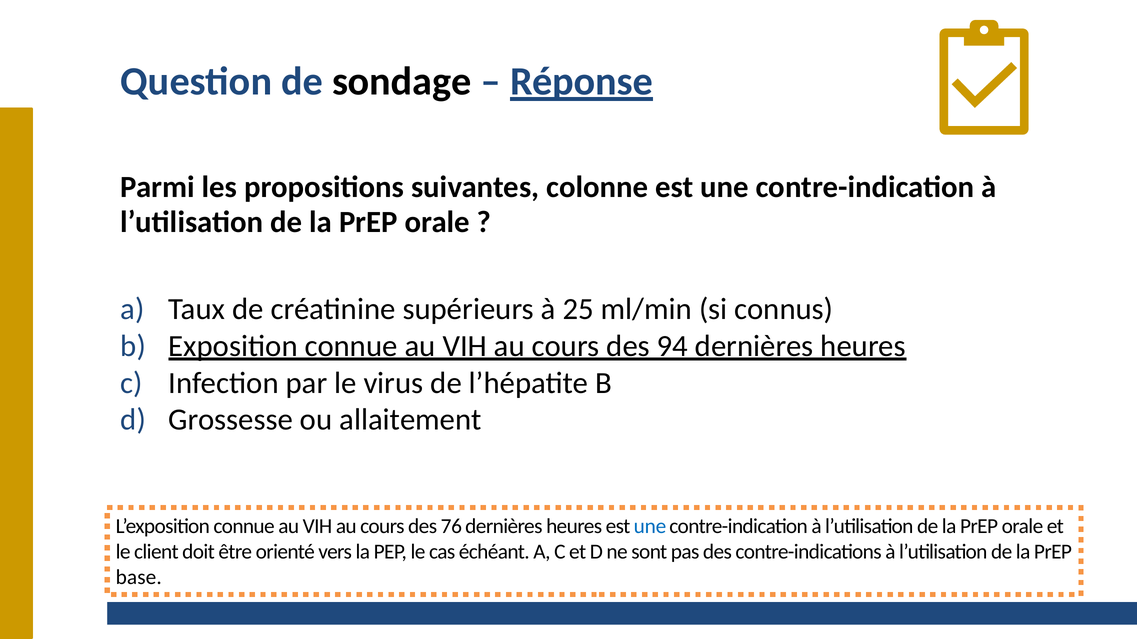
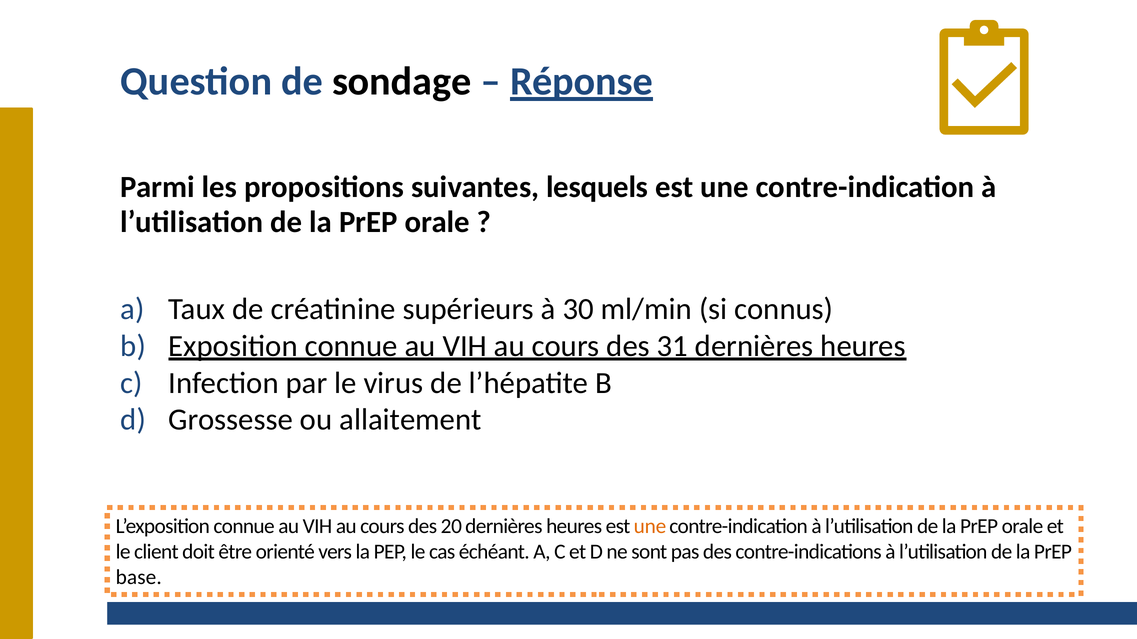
colonne: colonne -> lesquels (597, 187)
25: 25 -> 30 (578, 309)
94: 94 -> 31 (672, 346)
76: 76 -> 20 (451, 527)
une colour: blue -> orange (650, 527)
